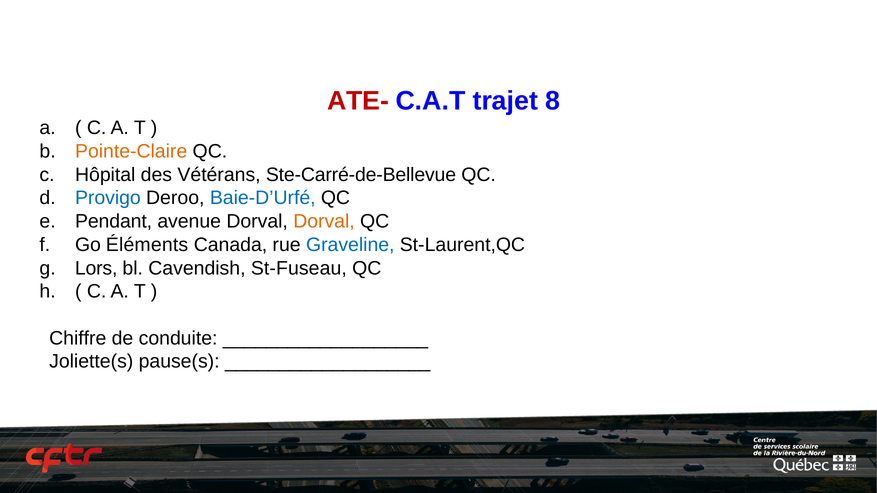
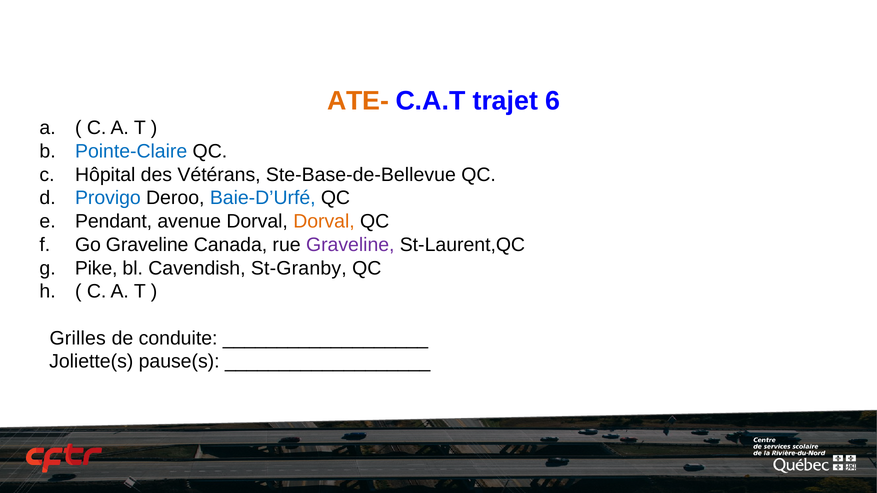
ATE- colour: red -> orange (358, 101)
8: 8 -> 6 (553, 101)
Pointe-Claire colour: orange -> blue (131, 151)
Ste-Carré-de-Bellevue: Ste-Carré-de-Bellevue -> Ste-Base-de-Bellevue (361, 175)
Go Éléments: Éléments -> Graveline (147, 245)
Graveline colour: blue -> purple (350, 245)
Lors: Lors -> Pike (96, 268)
St-Fuseau: St-Fuseau -> St-Granby (299, 268)
Chiffre: Chiffre -> Grilles (78, 338)
